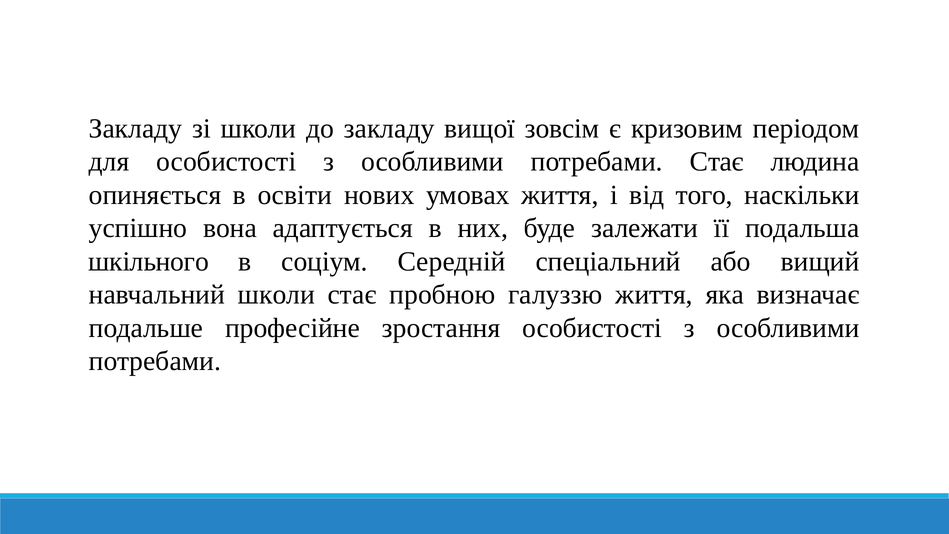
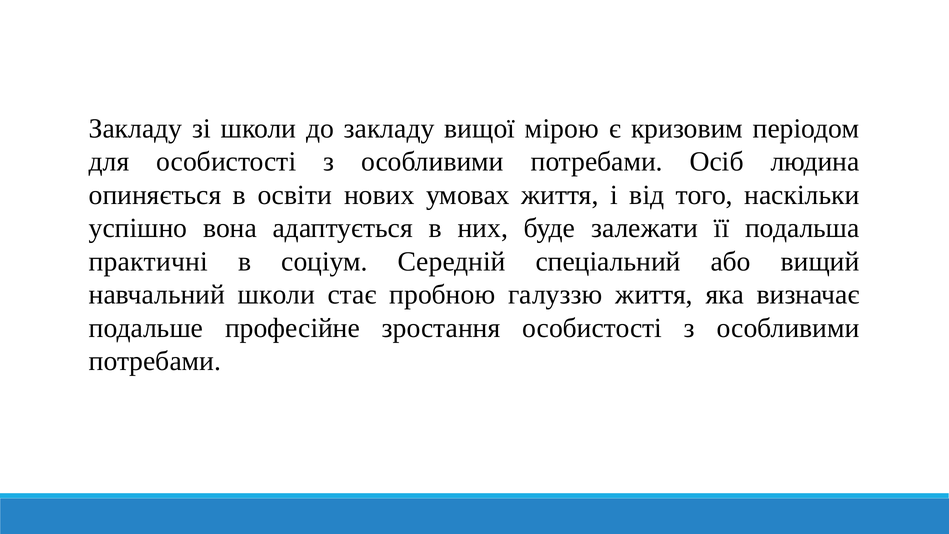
зовсім: зовсім -> мірою (562, 129)
потребами Стає: Стає -> Осіб (717, 162)
шкільного: шкільного -> практичні (148, 261)
